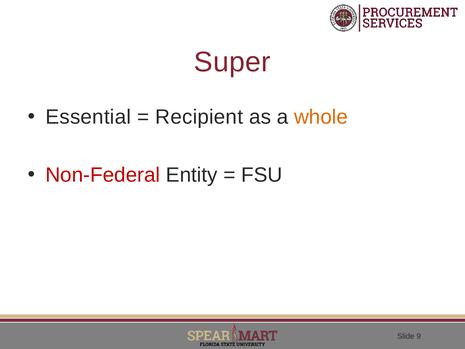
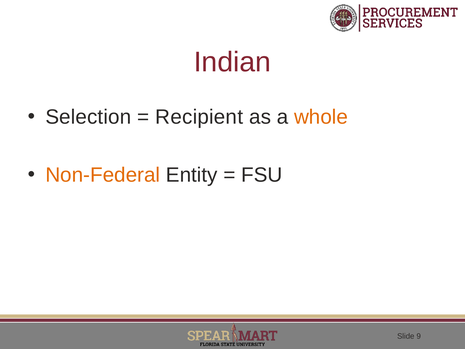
Super: Super -> Indian (232, 62)
Essential: Essential -> Selection (88, 117)
Non-Federal colour: red -> orange (103, 175)
